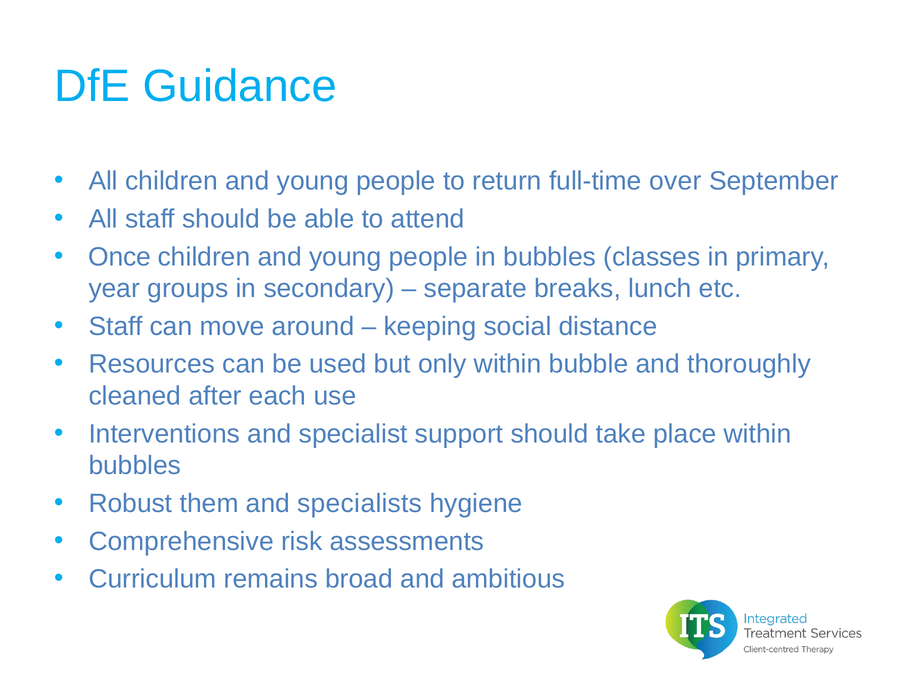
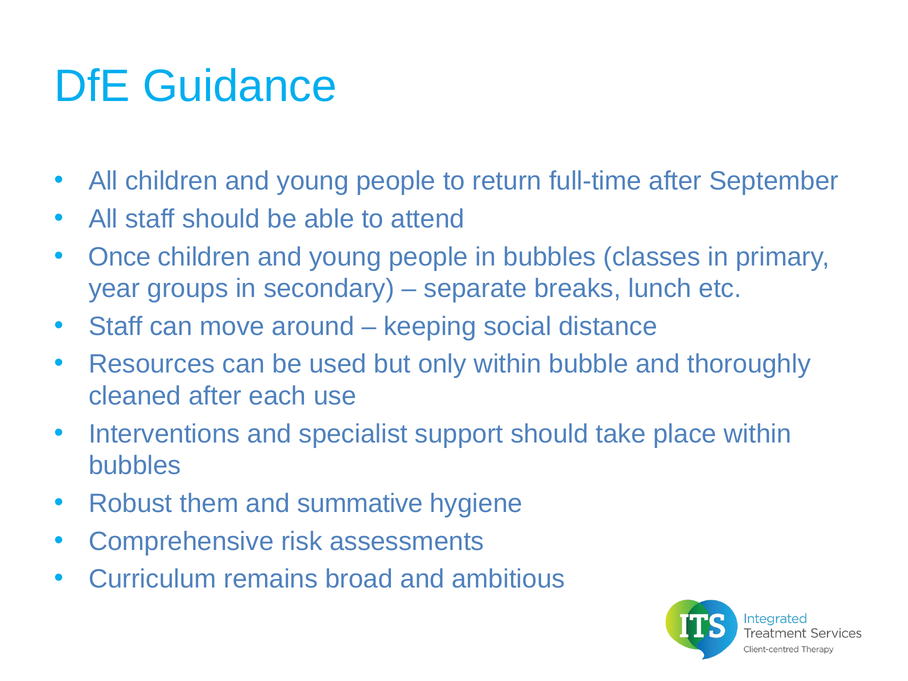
full-time over: over -> after (675, 181)
specialists: specialists -> summative (360, 503)
